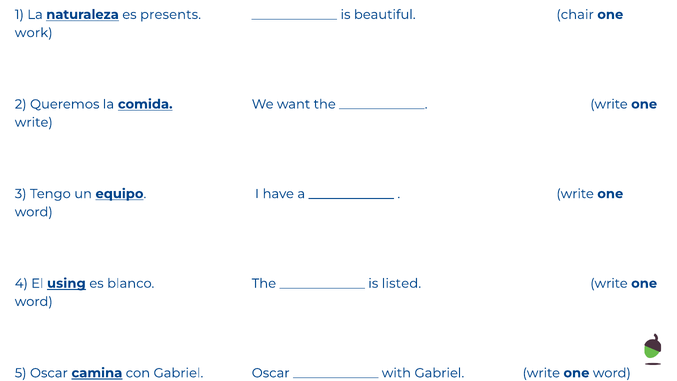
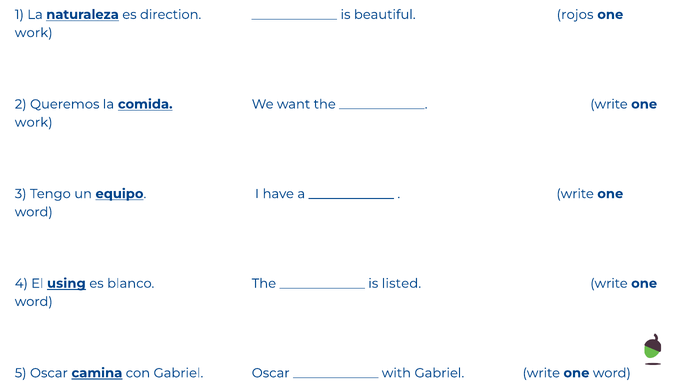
presents: presents -> direction (171, 15)
chair: chair -> rojos (575, 15)
write: write -> work (34, 122)
